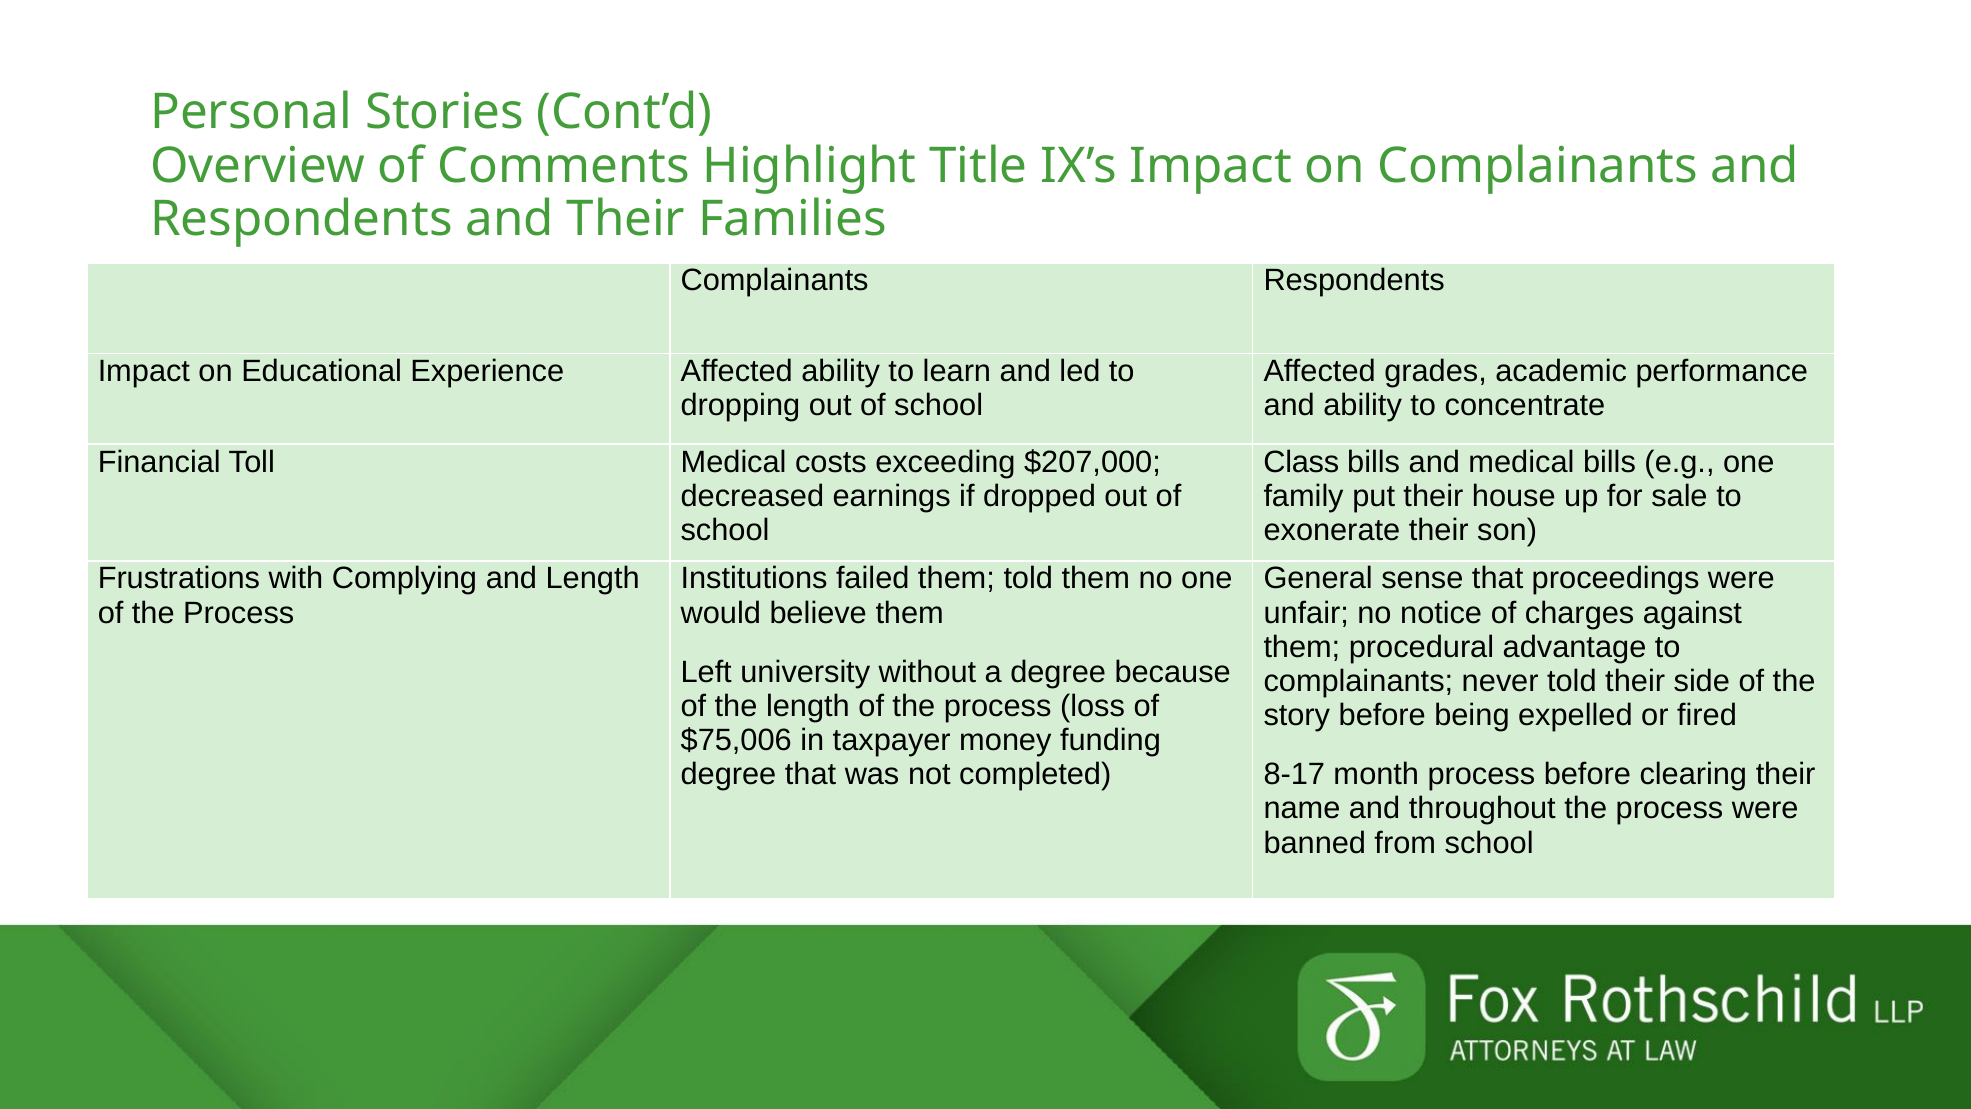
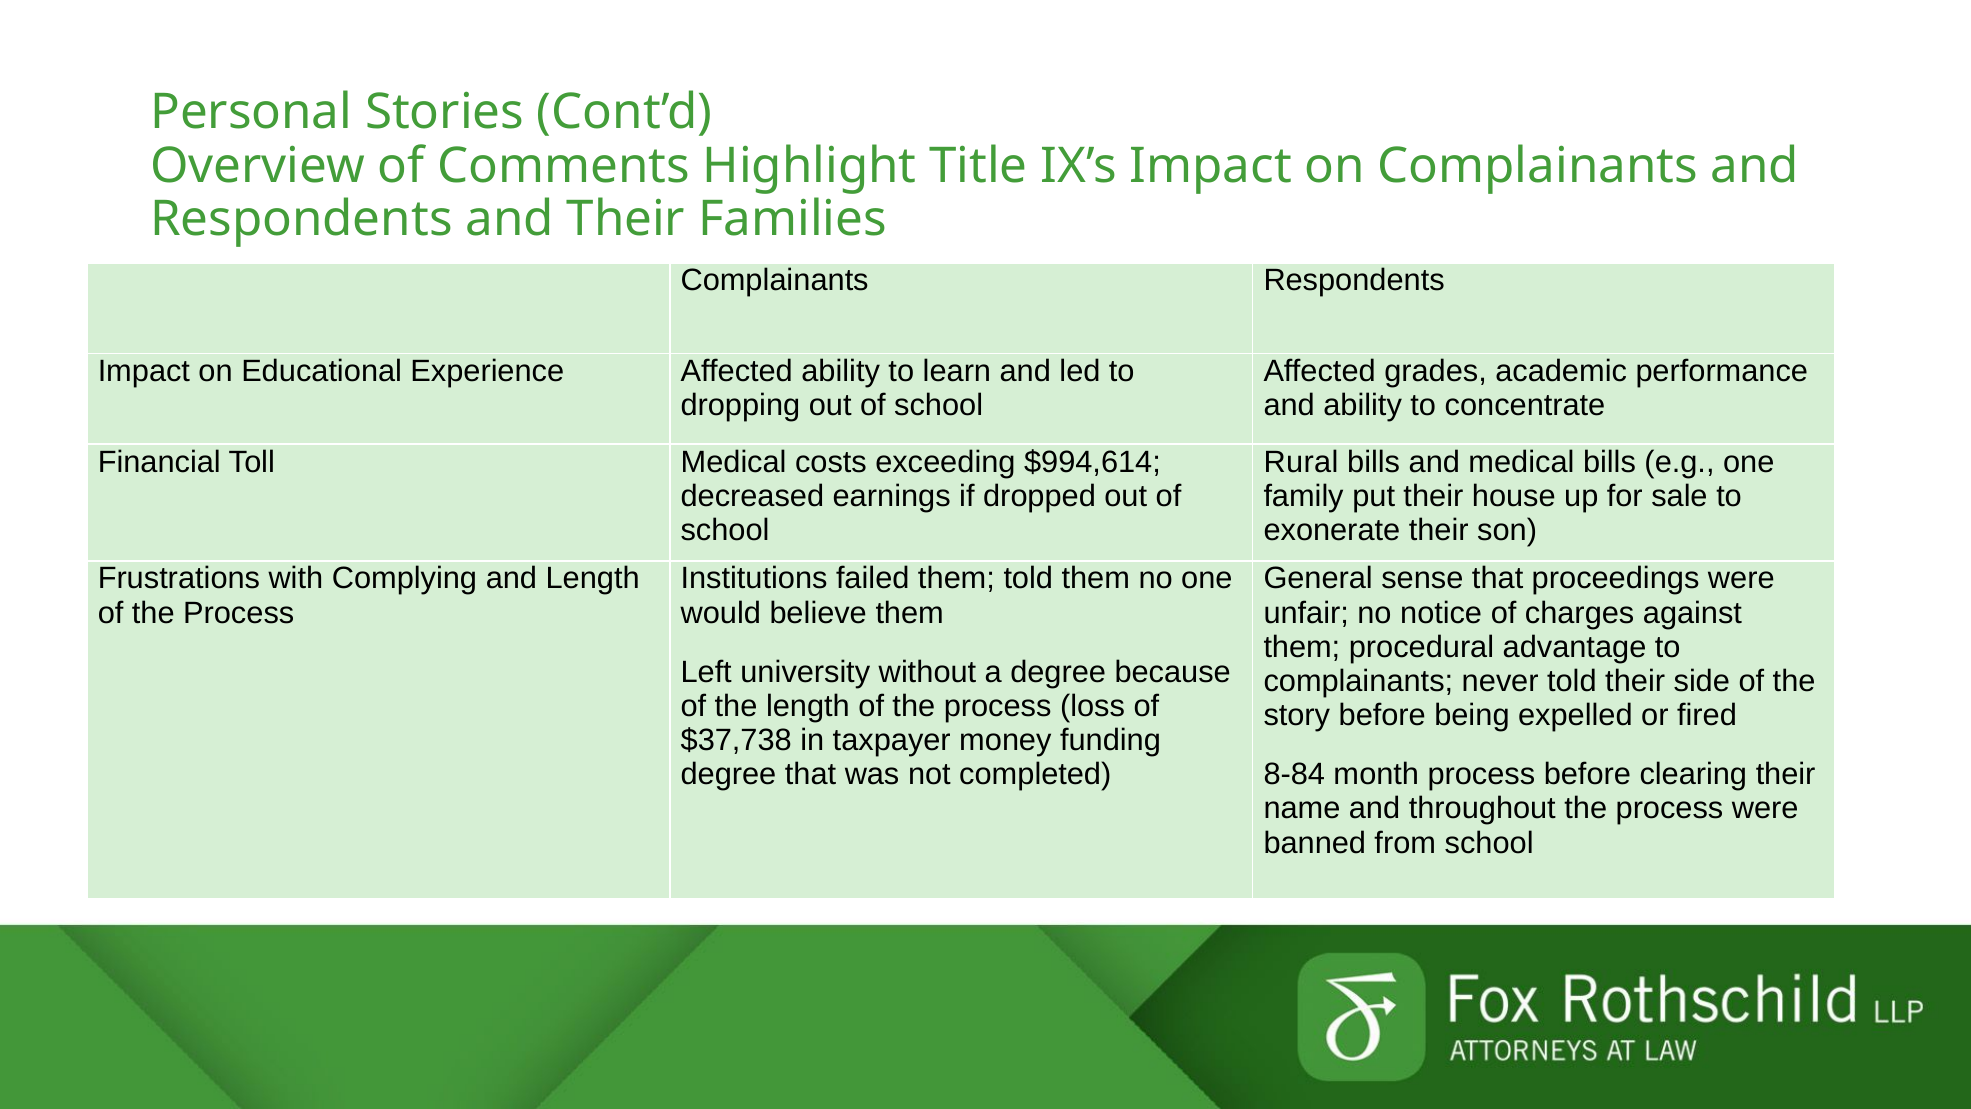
$207,000: $207,000 -> $994,614 (1092, 462)
Class: Class -> Rural (1301, 462)
$75,006: $75,006 -> $37,738 (736, 740)
8-17: 8-17 -> 8-84 (1294, 774)
